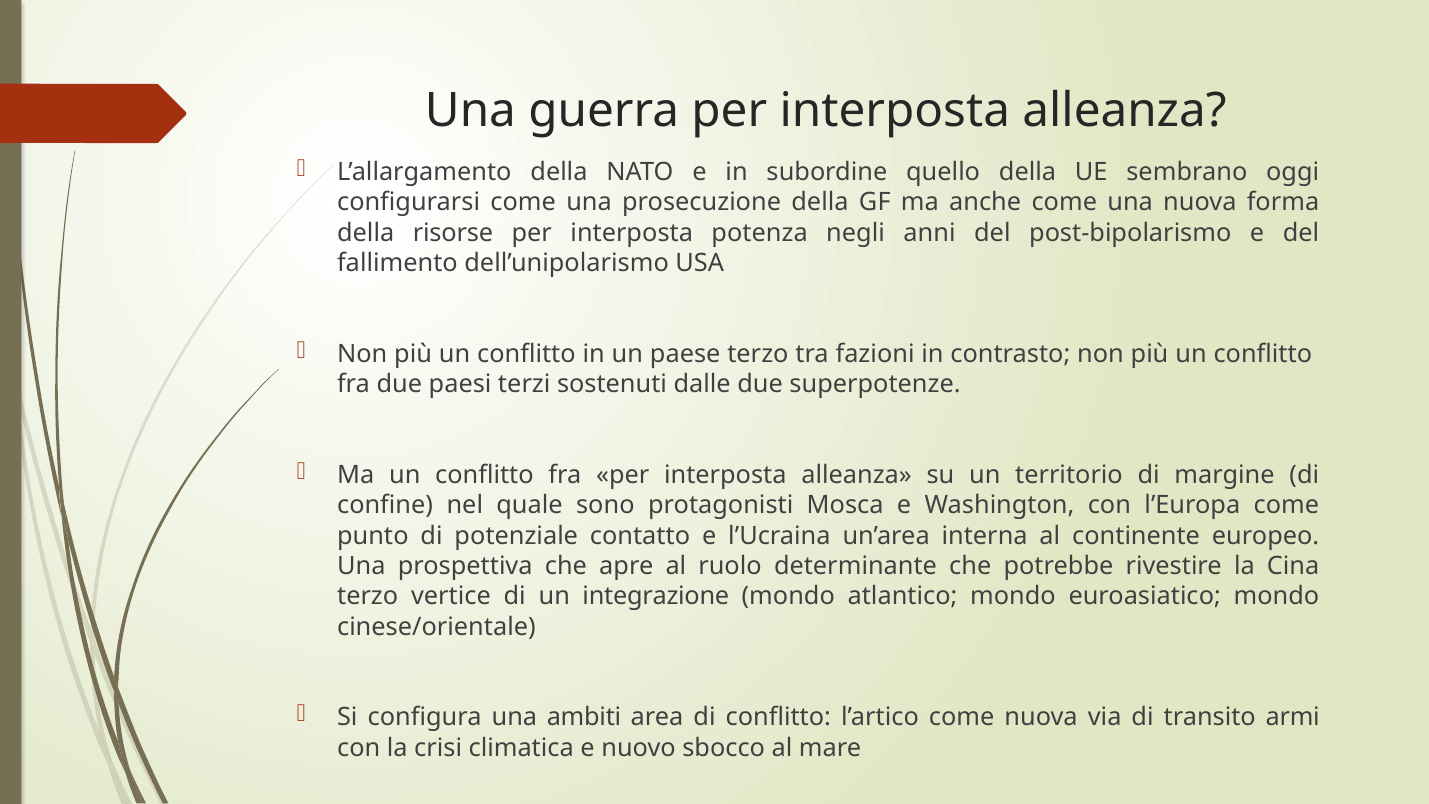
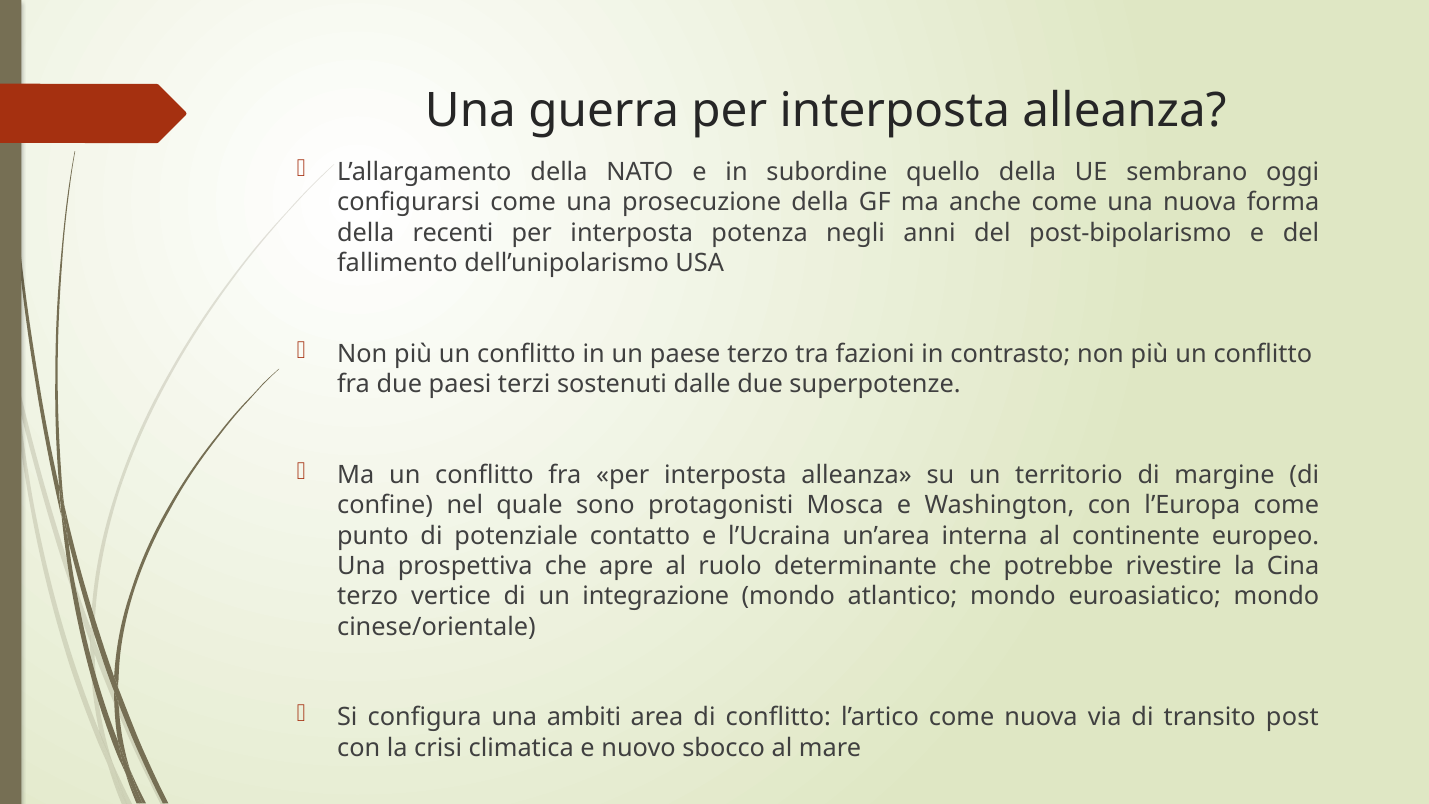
risorse: risorse -> recenti (453, 233)
armi: armi -> post (1292, 717)
